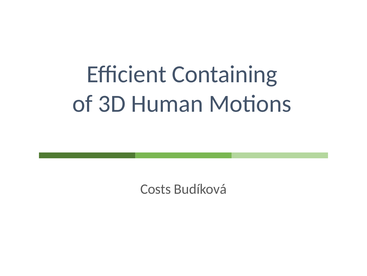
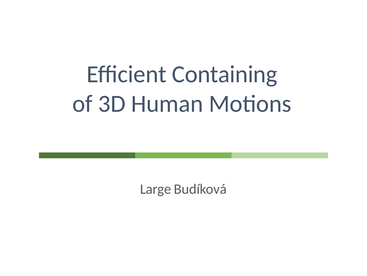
Costs: Costs -> Large (156, 189)
